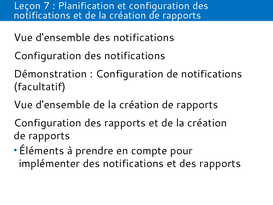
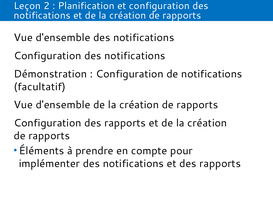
7: 7 -> 2 (47, 6)
